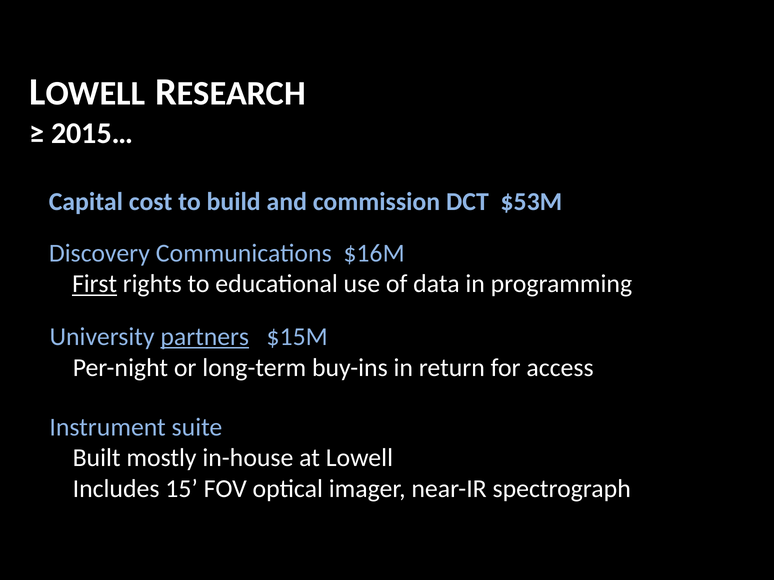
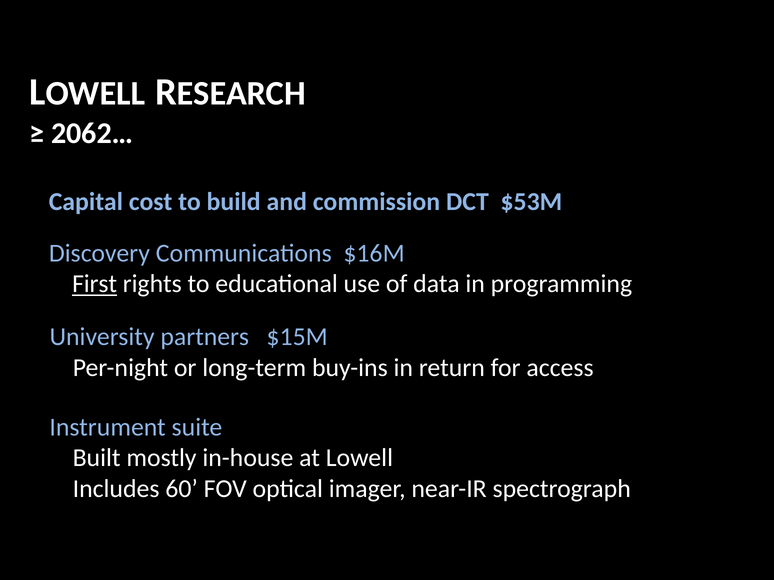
2015…: 2015… -> 2062… (92, 134)
partners underline: present -> none (205, 337)
15: 15 -> 60 (182, 489)
